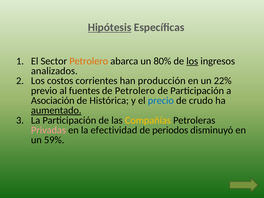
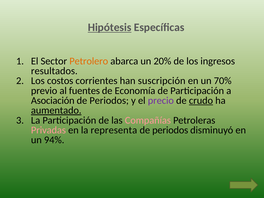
80%: 80% -> 20% (162, 61)
los underline: present -> none (192, 61)
analizados: analizados -> resultados (54, 71)
producción: producción -> suscripción (162, 81)
22%: 22% -> 70% (223, 81)
de Petrolero: Petrolero -> Economía (135, 91)
Histórica: Histórica -> Periodos (109, 101)
precio colour: blue -> purple (161, 101)
crudo underline: none -> present (201, 101)
Compañías colour: yellow -> pink (148, 120)
efectividad: efectividad -> representa (114, 130)
59%: 59% -> 94% (54, 140)
